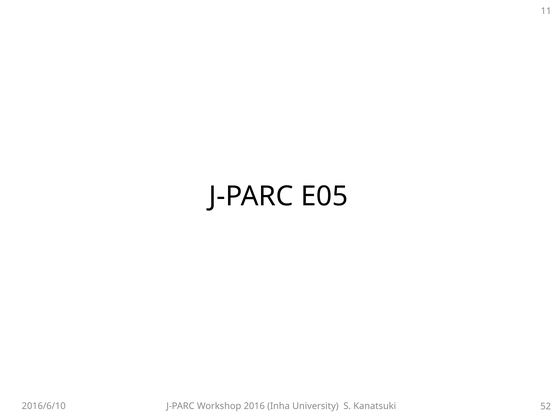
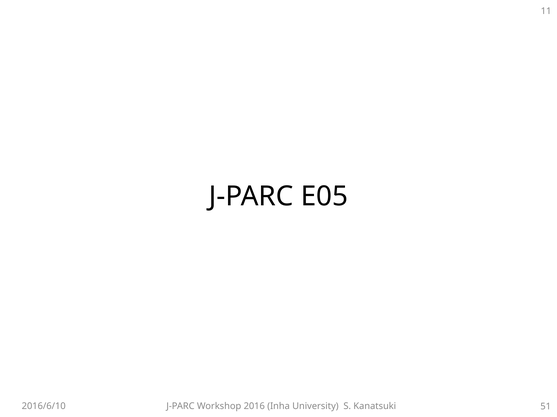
52: 52 -> 51 (546, 407)
